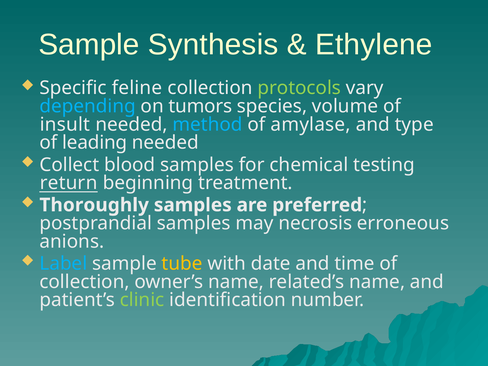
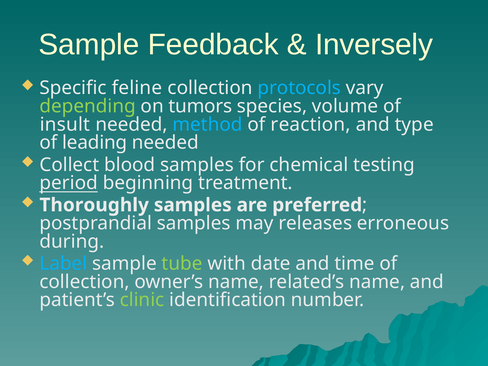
Synthesis: Synthesis -> Feedback (213, 45)
Ethylene: Ethylene -> Inversely (374, 45)
protocols colour: light green -> light blue (299, 88)
depending colour: light blue -> light green (88, 106)
amylase: amylase -> reaction (311, 124)
return: return -> period (69, 183)
necrosis: necrosis -> releases (315, 223)
anions: anions -> during (72, 242)
tube colour: yellow -> light green (182, 264)
